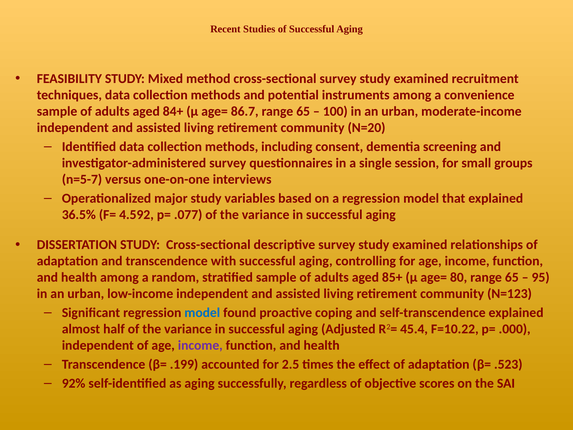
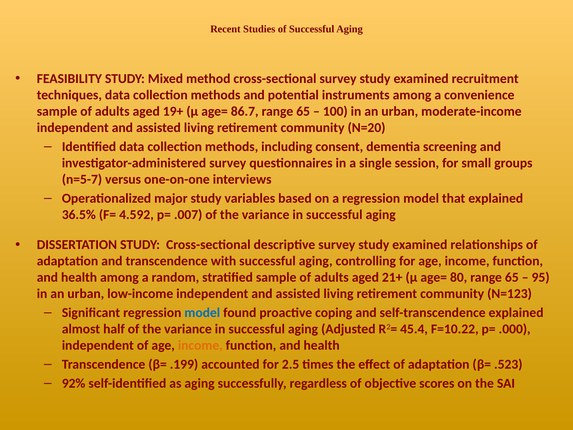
84+: 84+ -> 19+ (173, 111)
.077: .077 -> .007 (188, 214)
85+: 85+ -> 21+ (392, 277)
income colour: purple -> orange (200, 345)
